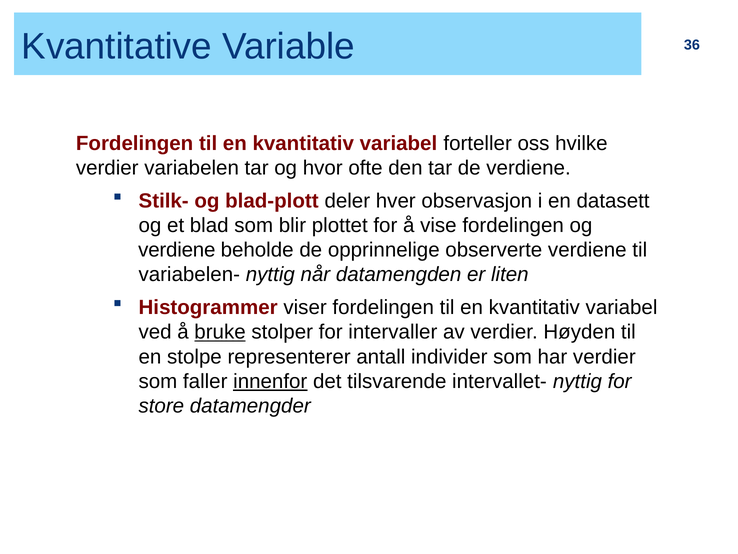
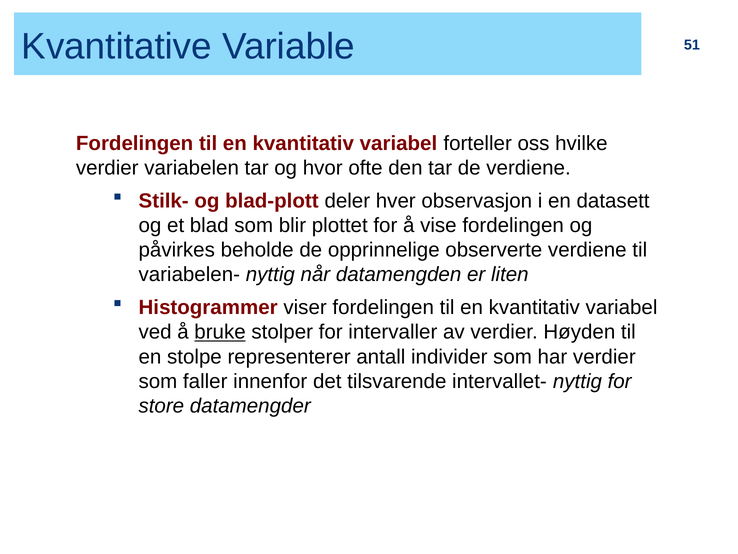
36: 36 -> 51 (692, 45)
verdiene: verdiene -> påvirkes (177, 250)
innenfor underline: present -> none (270, 381)
